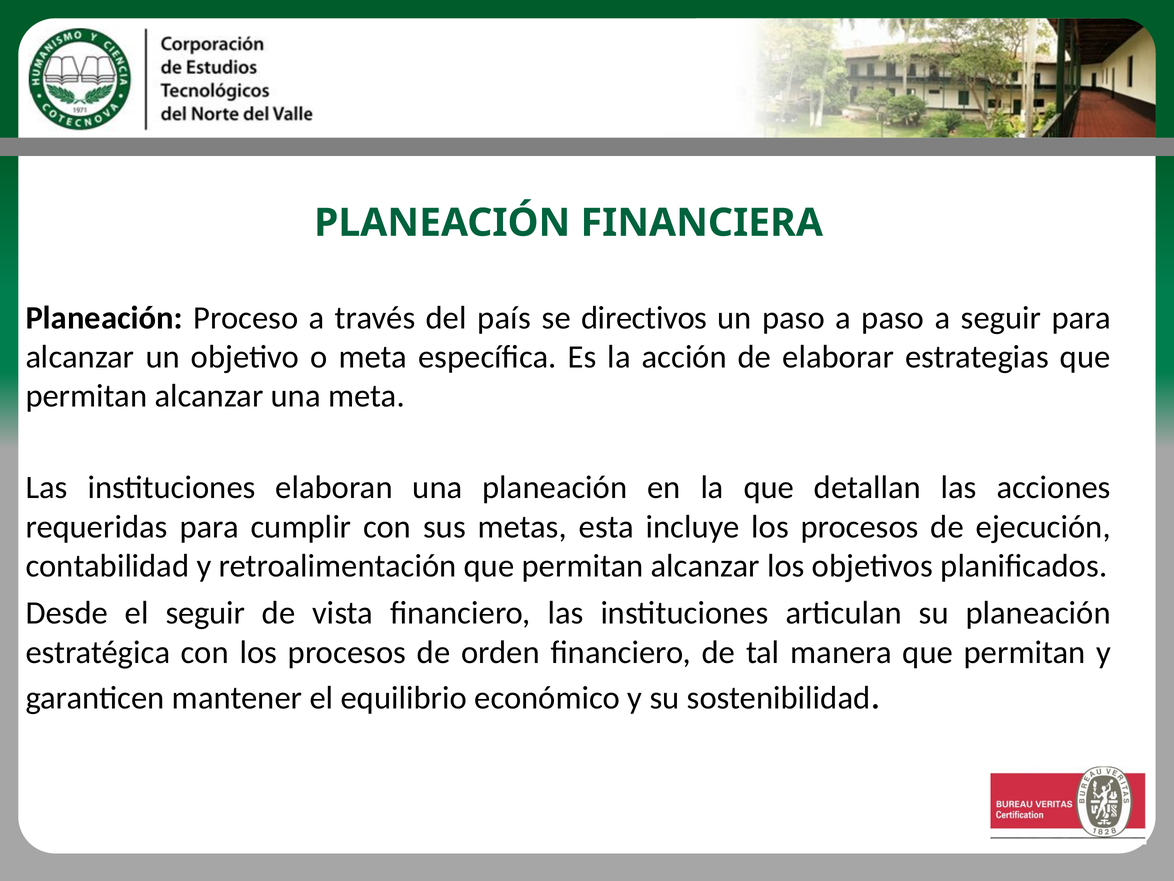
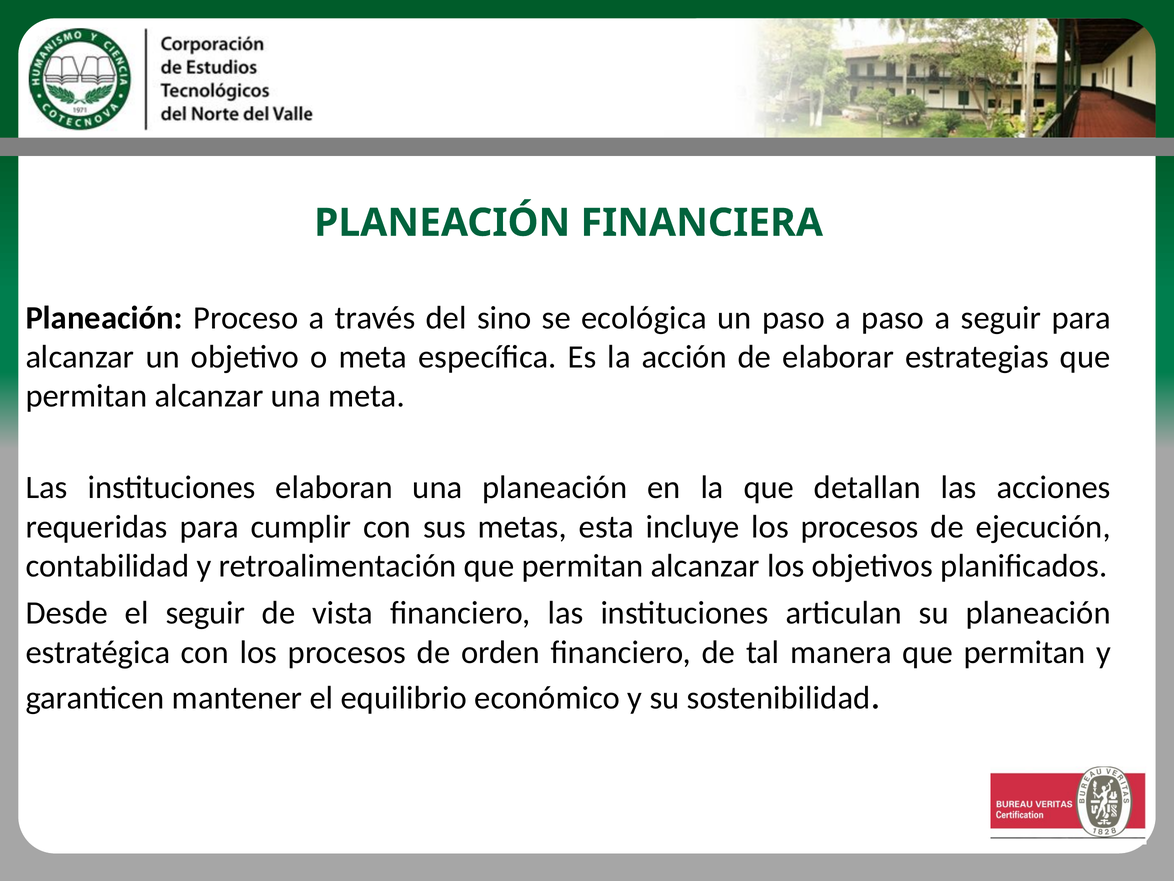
país: país -> sino (504, 318)
directivos: directivos -> ecológica (644, 318)
